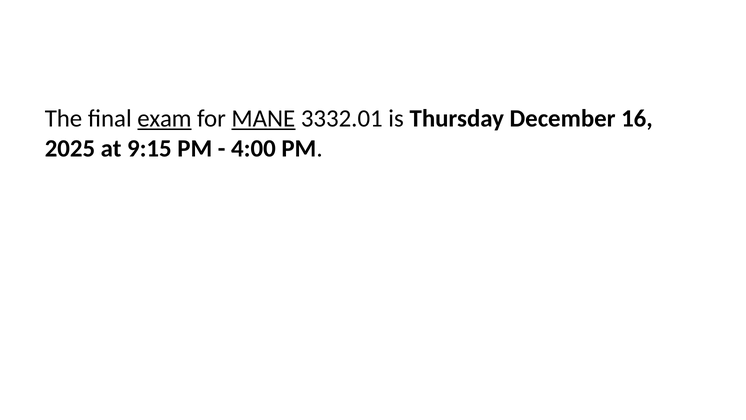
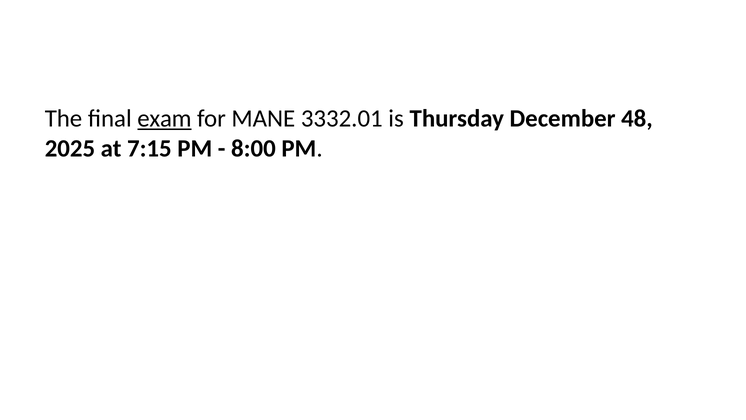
MANE underline: present -> none (263, 118)
16: 16 -> 48 (637, 118)
9:15: 9:15 -> 7:15 (149, 148)
4:00: 4:00 -> 8:00 (253, 148)
